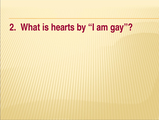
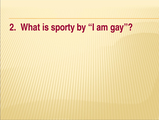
hearts: hearts -> sporty (63, 27)
